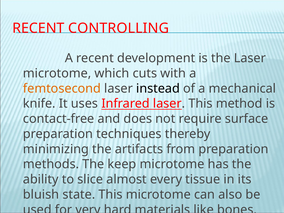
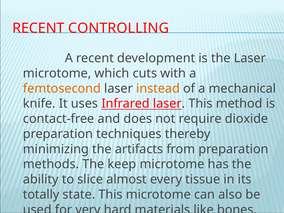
instead colour: black -> orange (158, 88)
surface: surface -> dioxide (247, 119)
bluish: bluish -> totally (41, 195)
